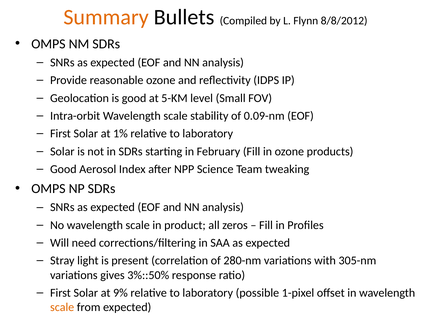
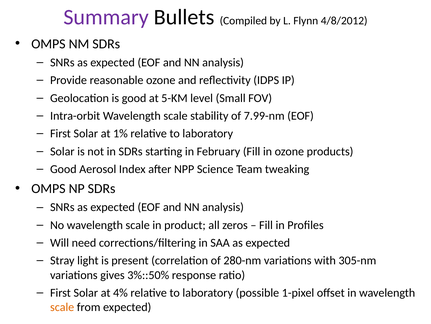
Summary colour: orange -> purple (106, 17)
8/8/2012: 8/8/2012 -> 4/8/2012 (344, 21)
0.09-nm: 0.09-nm -> 7.99-nm (264, 116)
9%: 9% -> 4% (120, 292)
